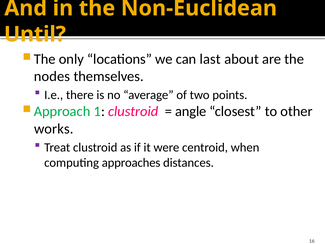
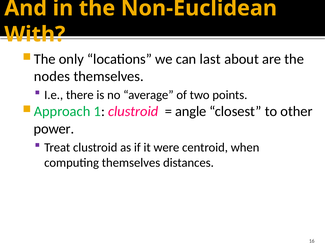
Until: Until -> With (35, 34)
works: works -> power (54, 129)
computing approaches: approaches -> themselves (131, 163)
